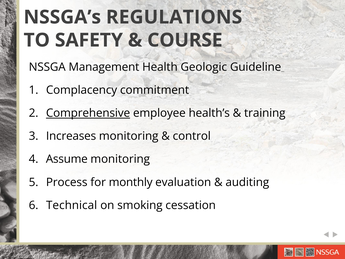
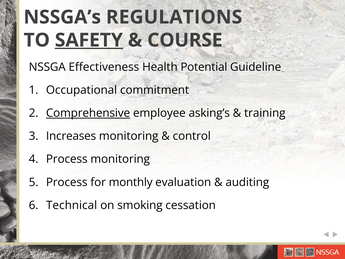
SAFETY underline: none -> present (89, 40)
Management: Management -> Effectiveness (104, 67)
Geologic: Geologic -> Potential (204, 67)
Complacency: Complacency -> Occupational (82, 90)
health’s: health’s -> asking’s (209, 113)
Assume: Assume -> Process (67, 159)
